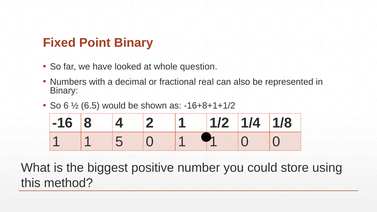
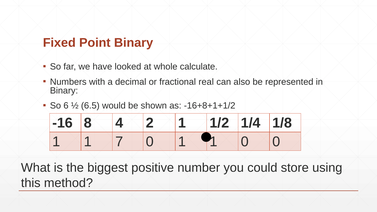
question: question -> calculate (199, 67)
5: 5 -> 7 (119, 142)
